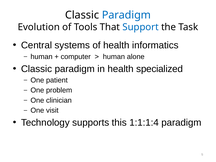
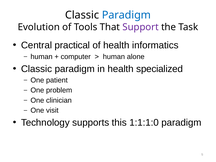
Support colour: blue -> purple (141, 27)
systems: systems -> practical (72, 45)
1:1:1:4: 1:1:1:4 -> 1:1:1:0 (144, 123)
